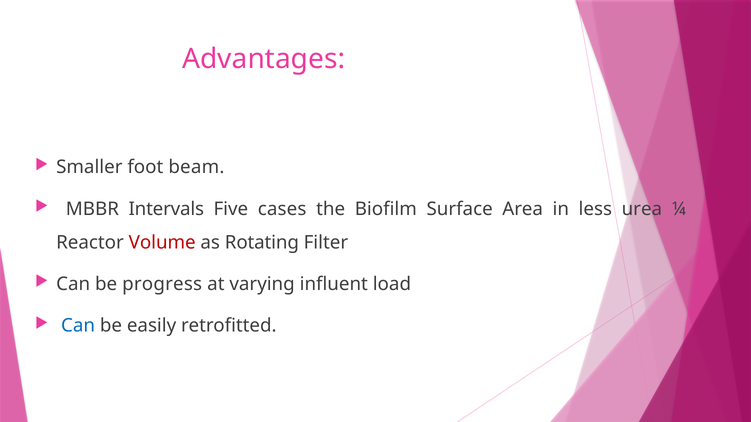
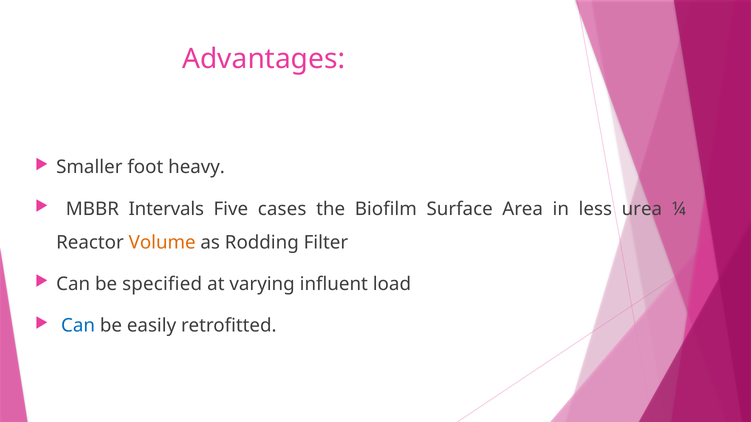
beam: beam -> heavy (197, 167)
Volume colour: red -> orange (162, 243)
Rotating: Rotating -> Rodding (262, 243)
progress: progress -> specified (162, 284)
